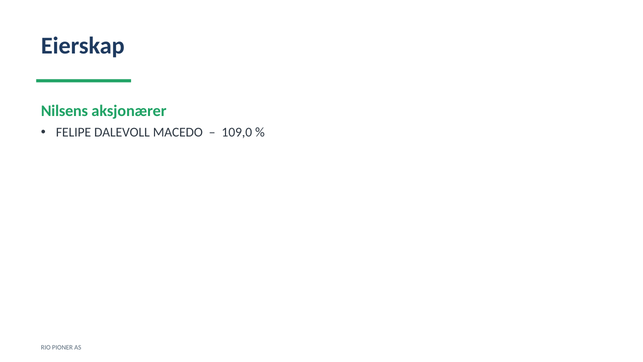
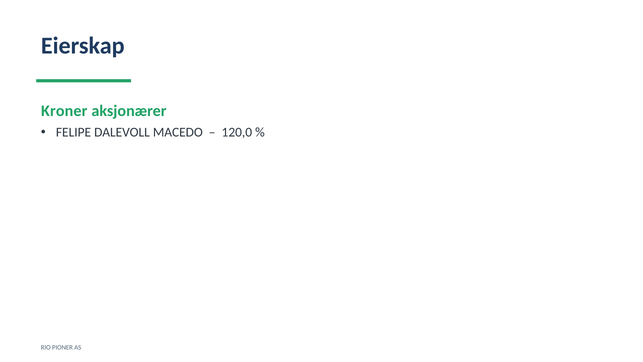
Nilsens: Nilsens -> Kroner (64, 111)
109,0: 109,0 -> 120,0 (237, 132)
